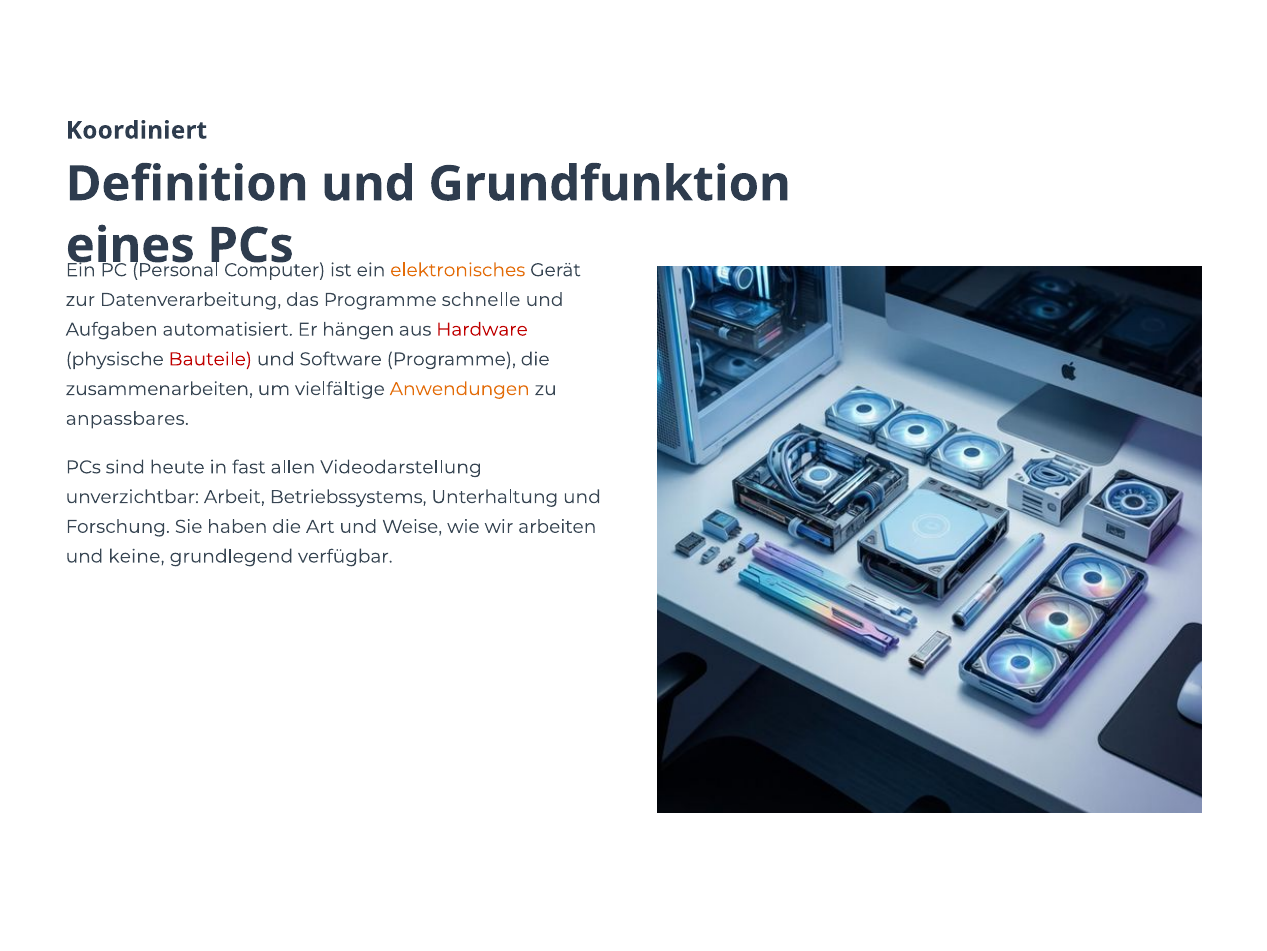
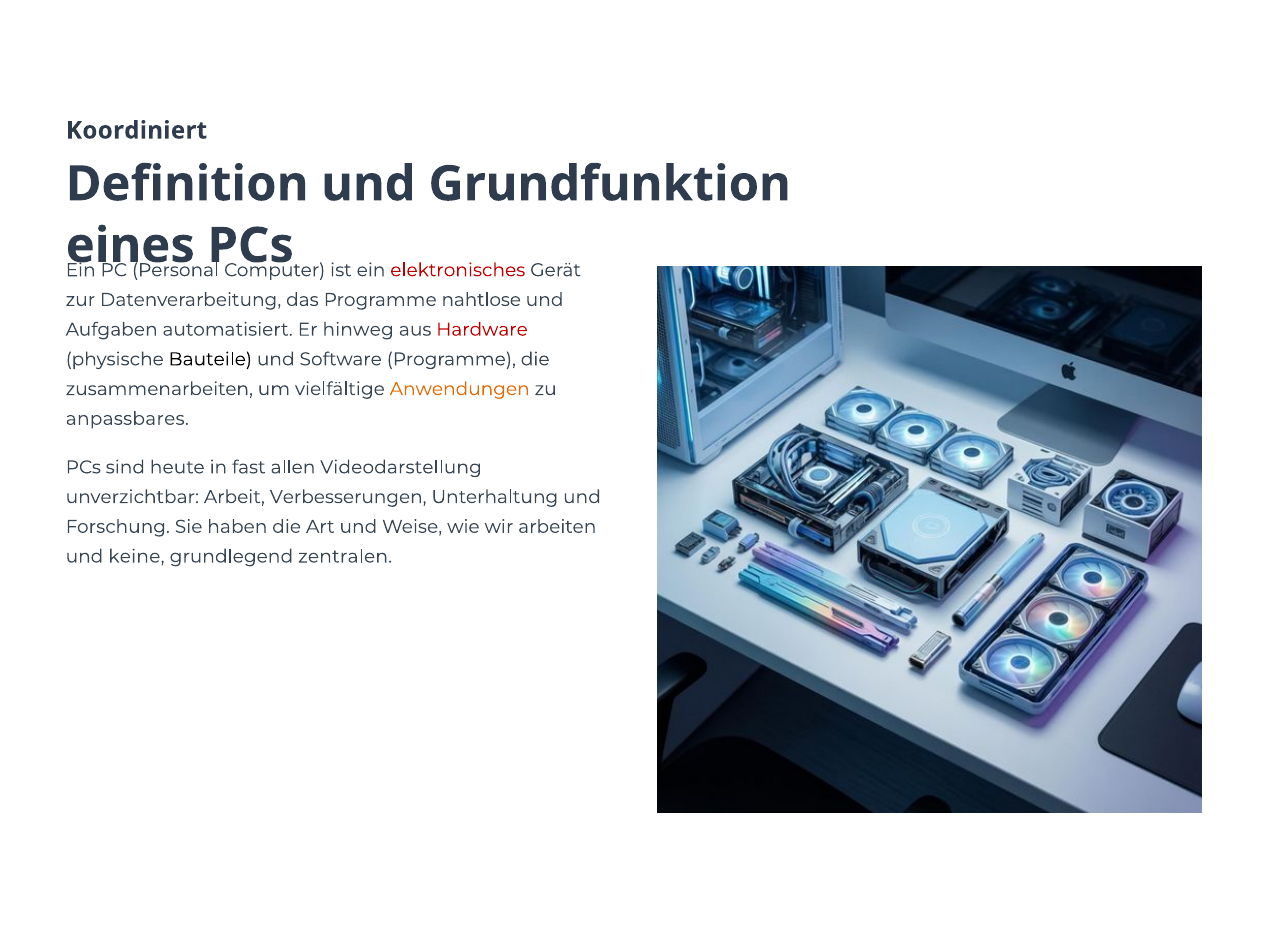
elektronisches colour: orange -> red (458, 270)
schnelle: schnelle -> nahtlose (481, 300)
hängen: hängen -> hinweg (358, 329)
Bauteile colour: red -> black (210, 359)
Betriebssystems: Betriebssystems -> Verbesserungen (348, 497)
verfügbar: verfügbar -> zentralen (345, 556)
